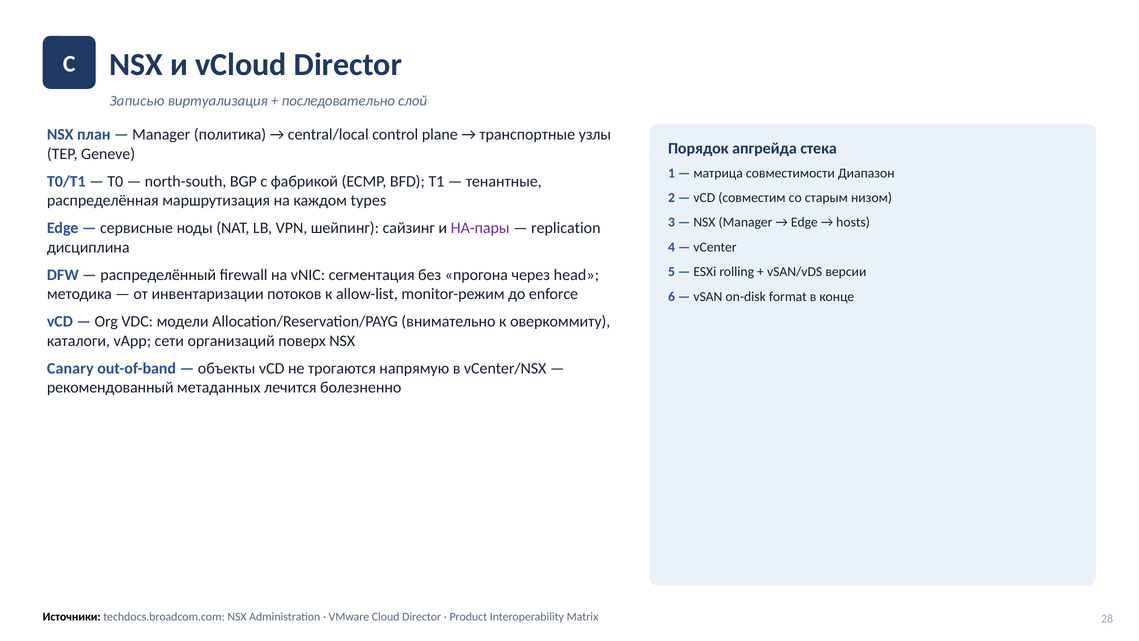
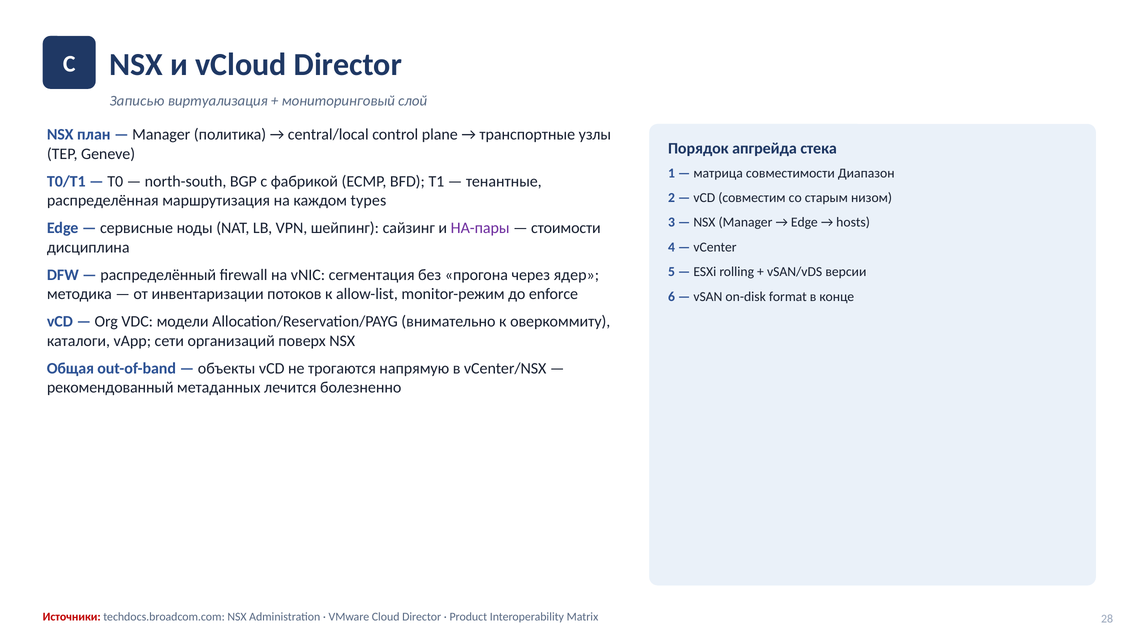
последовательно: последовательно -> мониторинговый (338, 101)
replication: replication -> стоимости (566, 228)
head: head -> ядер (576, 275)
Canary: Canary -> Общая (70, 368)
Источники colour: black -> red (72, 617)
